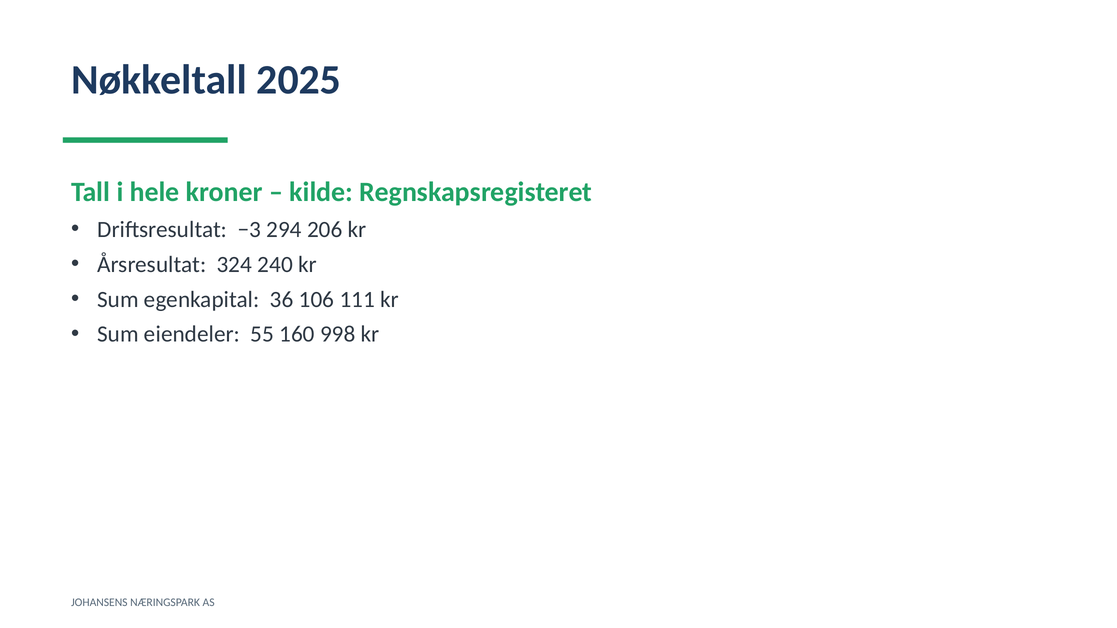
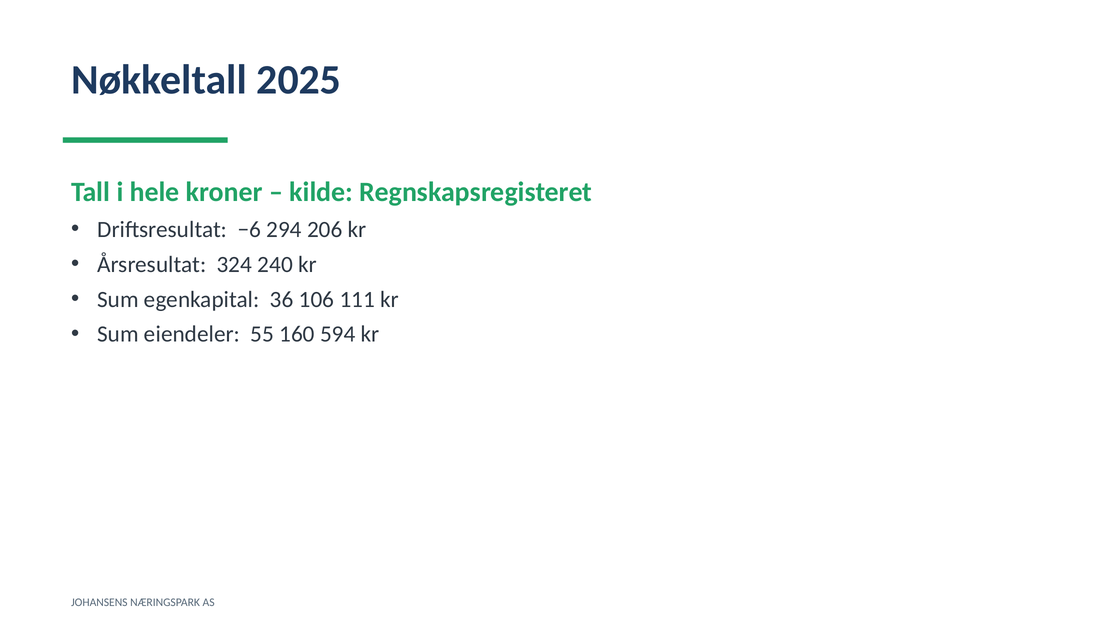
−3: −3 -> −6 (249, 230)
998: 998 -> 594 (338, 334)
